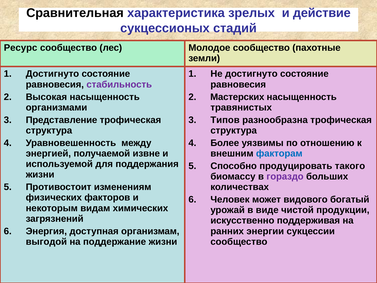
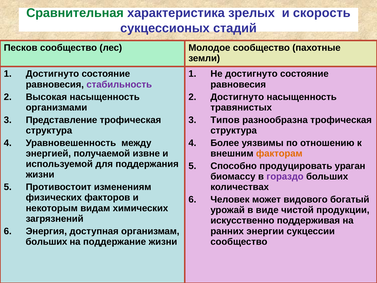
Сравнительная colour: black -> green (75, 13)
действие: действие -> скорость (322, 13)
Ресурс: Ресурс -> Песков (21, 48)
Мастерских: Мастерских -> Достигнуто (237, 97)
факторам colour: blue -> orange (279, 153)
такого: такого -> ураган (350, 166)
выгодой: выгодой -> больших (46, 242)
